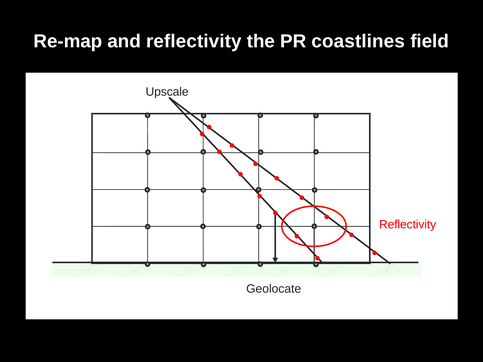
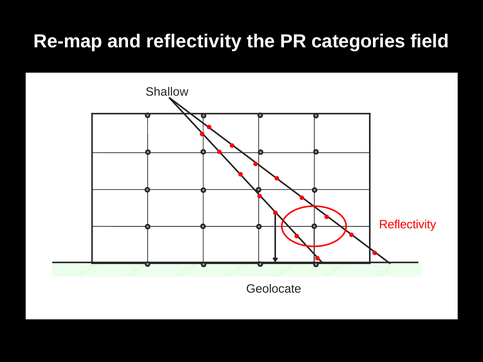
coastlines: coastlines -> categories (358, 41)
Upscale: Upscale -> Shallow (167, 92)
